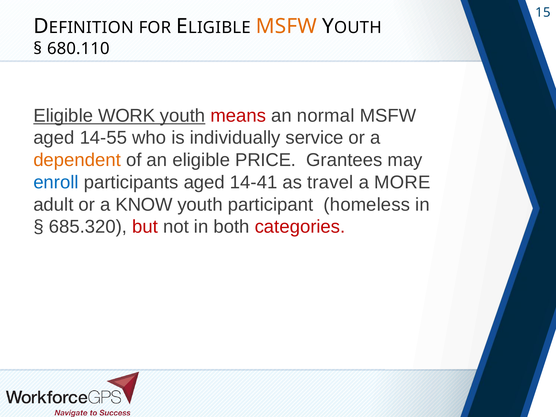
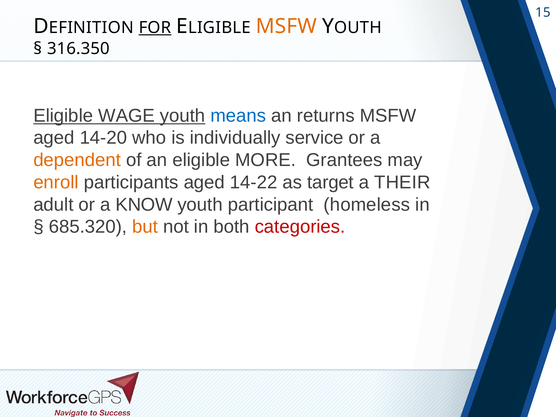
FOR underline: none -> present (155, 28)
680.110: 680.110 -> 316.350 (78, 49)
WORK: WORK -> WAGE (127, 116)
means colour: red -> blue (238, 116)
normal: normal -> returns (326, 116)
14-55: 14-55 -> 14-20 (103, 138)
PRICE: PRICE -> MORE (266, 160)
enroll colour: blue -> orange (56, 182)
14-41: 14-41 -> 14-22 (254, 182)
travel: travel -> target (331, 182)
MORE: MORE -> THEIR (402, 182)
but colour: red -> orange (145, 227)
